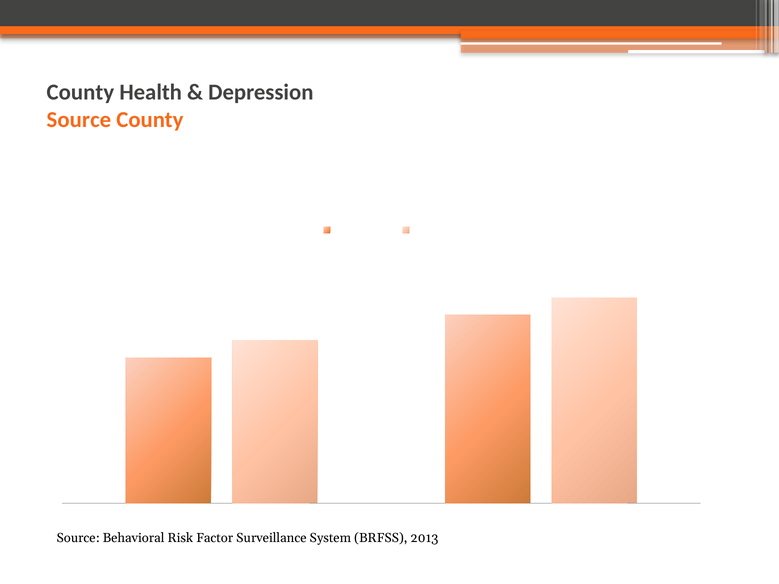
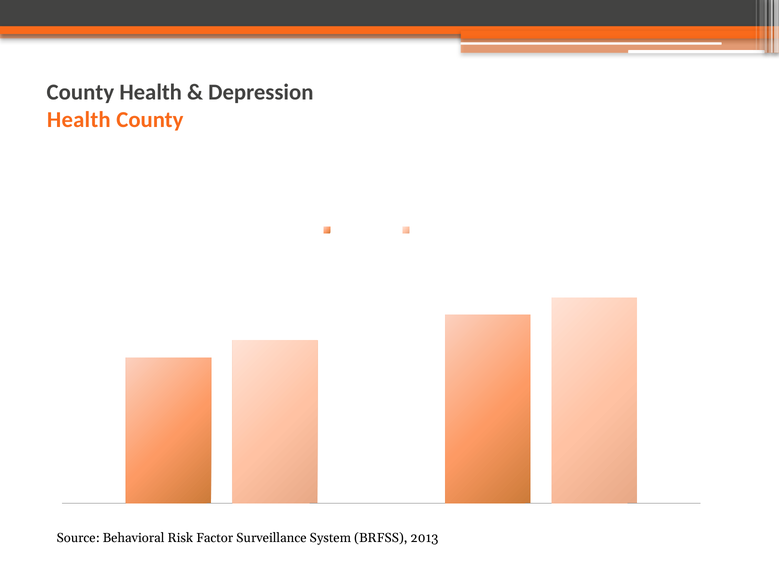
Source: Source -> Health (79, 120)
